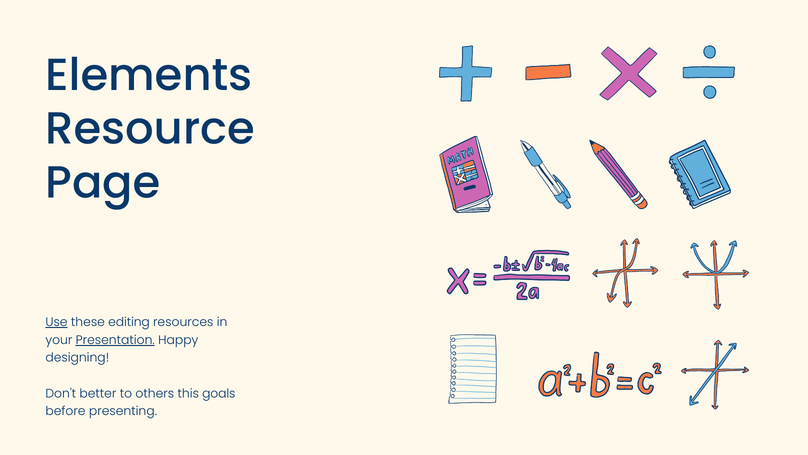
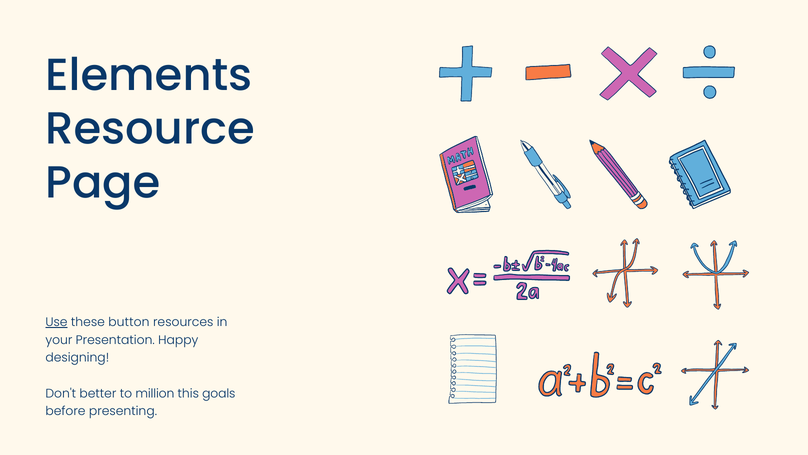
editing: editing -> button (129, 322)
Presentation underline: present -> none (115, 340)
others: others -> million (155, 393)
